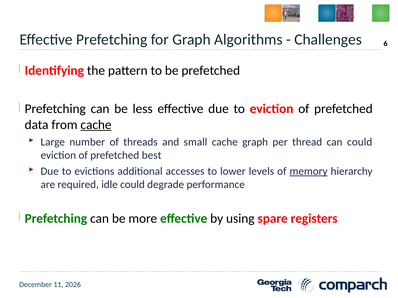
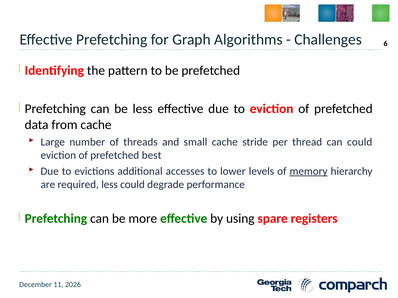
cache underline: present -> none (96, 125)
cache graph: graph -> stride (255, 142)
required idle: idle -> less (110, 185)
